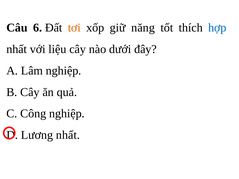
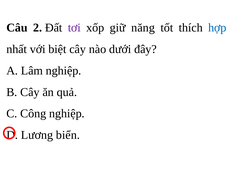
6: 6 -> 2 (38, 28)
tơi colour: orange -> purple (74, 28)
liệu: liệu -> biệt (57, 49)
Lương nhất: nhất -> biển (68, 135)
